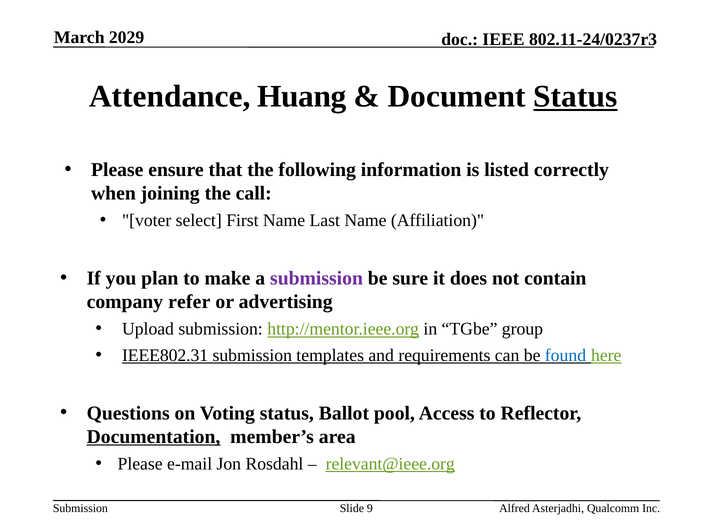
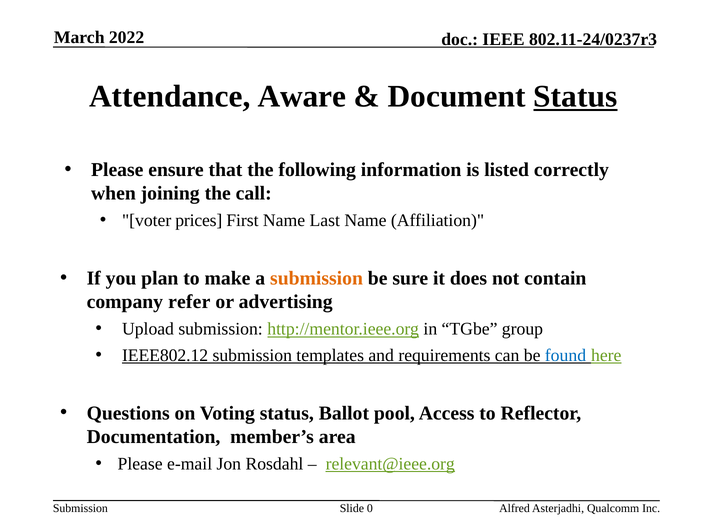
2029: 2029 -> 2022 (127, 37)
Huang: Huang -> Aware (302, 96)
select: select -> prices (199, 221)
submission colour: purple -> orange (317, 279)
IEEE802.31: IEEE802.31 -> IEEE802.12 (165, 355)
Documentation underline: present -> none (154, 437)
9: 9 -> 0 (370, 509)
